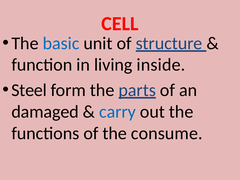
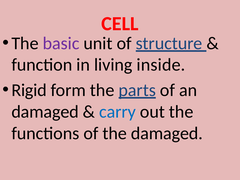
basic colour: blue -> purple (61, 43)
Steel: Steel -> Rigid (29, 90)
the consume: consume -> damaged (167, 133)
